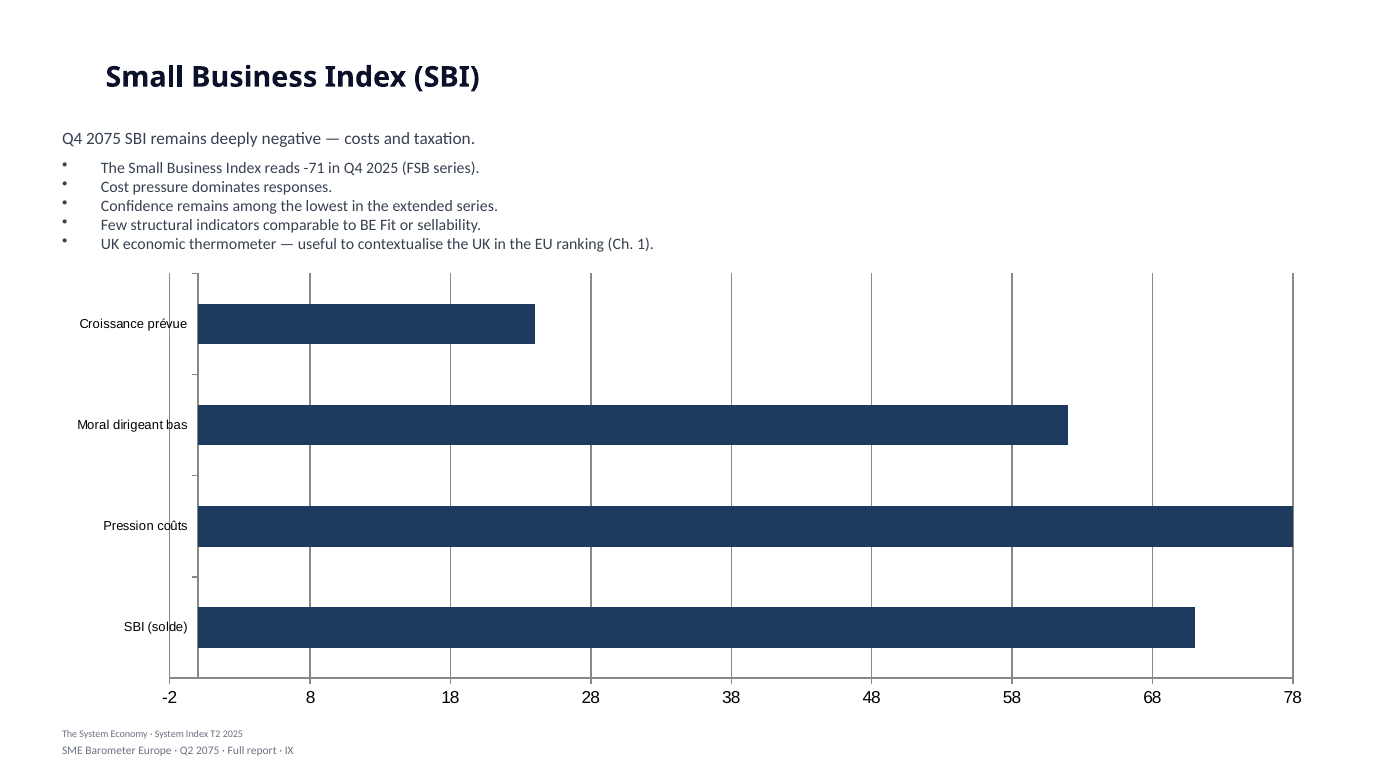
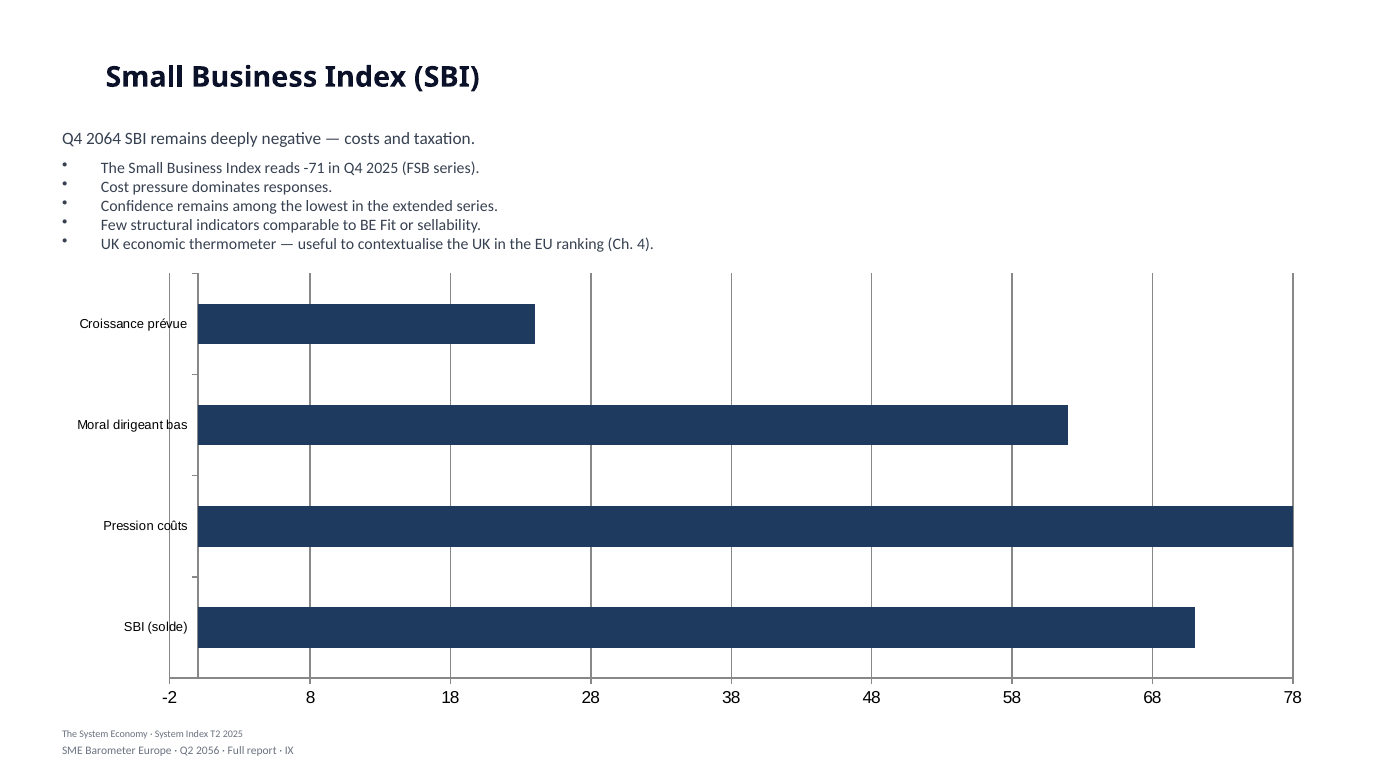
Q4 2075: 2075 -> 2064 (104, 139)
1: 1 -> 4 (645, 244)
Q2 2075: 2075 -> 2056 (208, 750)
